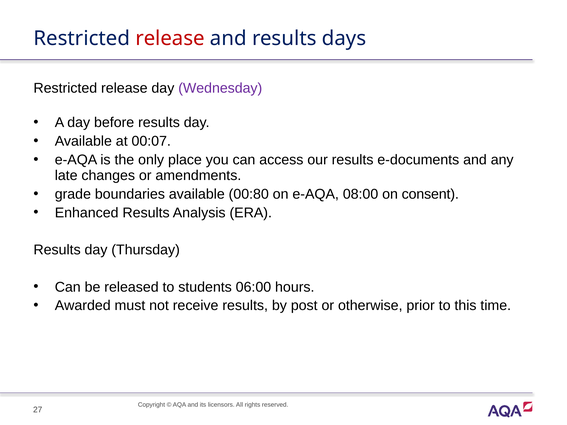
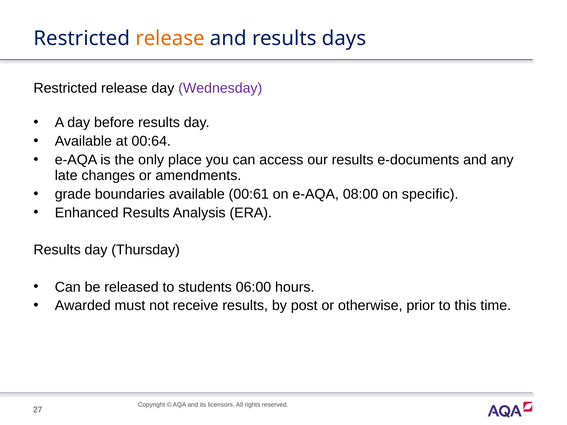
release colour: red -> orange (170, 39)
00:07: 00:07 -> 00:64 (151, 141)
00:80: 00:80 -> 00:61 (249, 194)
consent: consent -> specific (430, 194)
